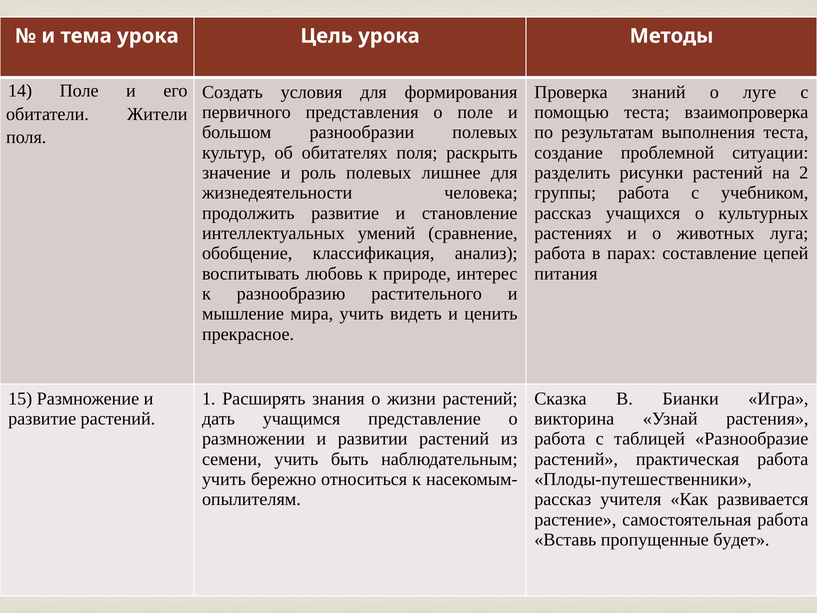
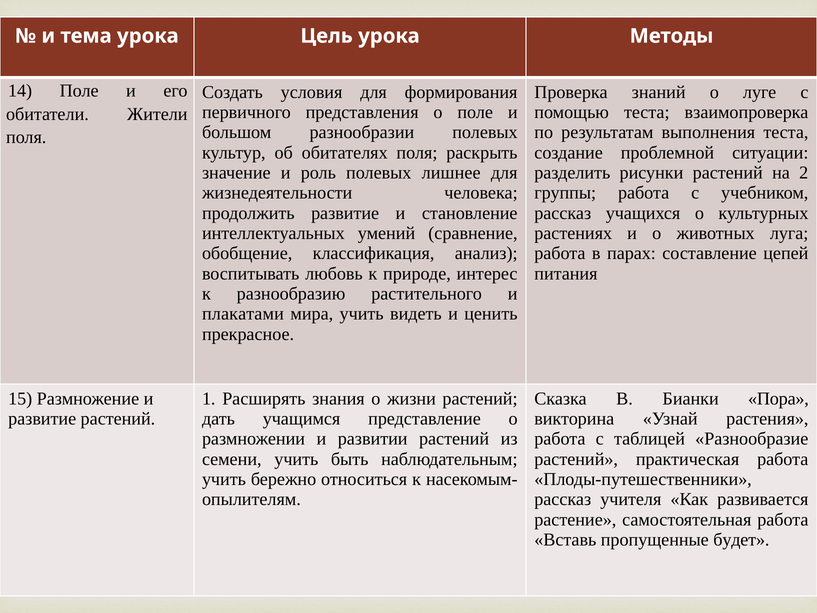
мышление: мышление -> плакатами (243, 314)
Игра: Игра -> Пора (778, 398)
